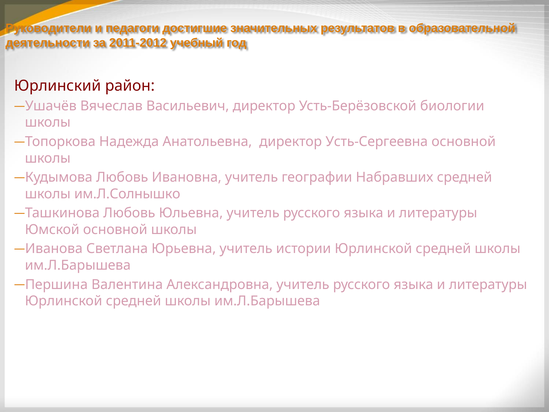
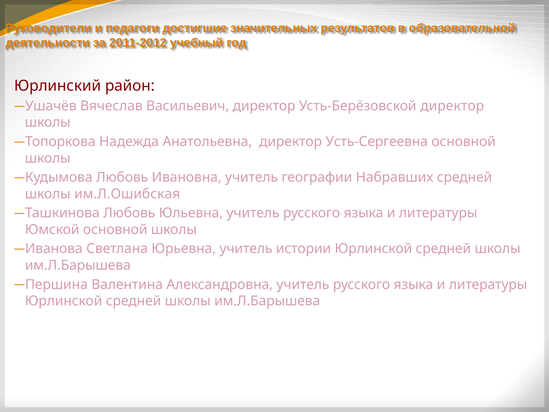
Усть-Берёзовской биологии: биологии -> директор (452, 106)
им.Л.Солнышко: им.Л.Солнышко -> им.Л.Ошибская (127, 194)
